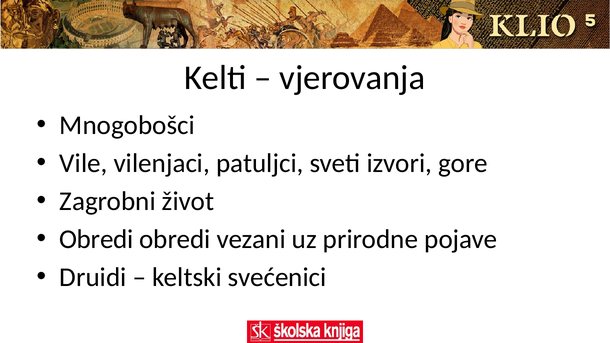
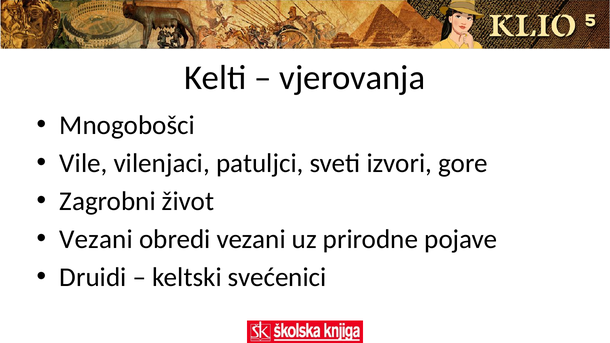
Obredi: Obredi -> Vezani (96, 239)
